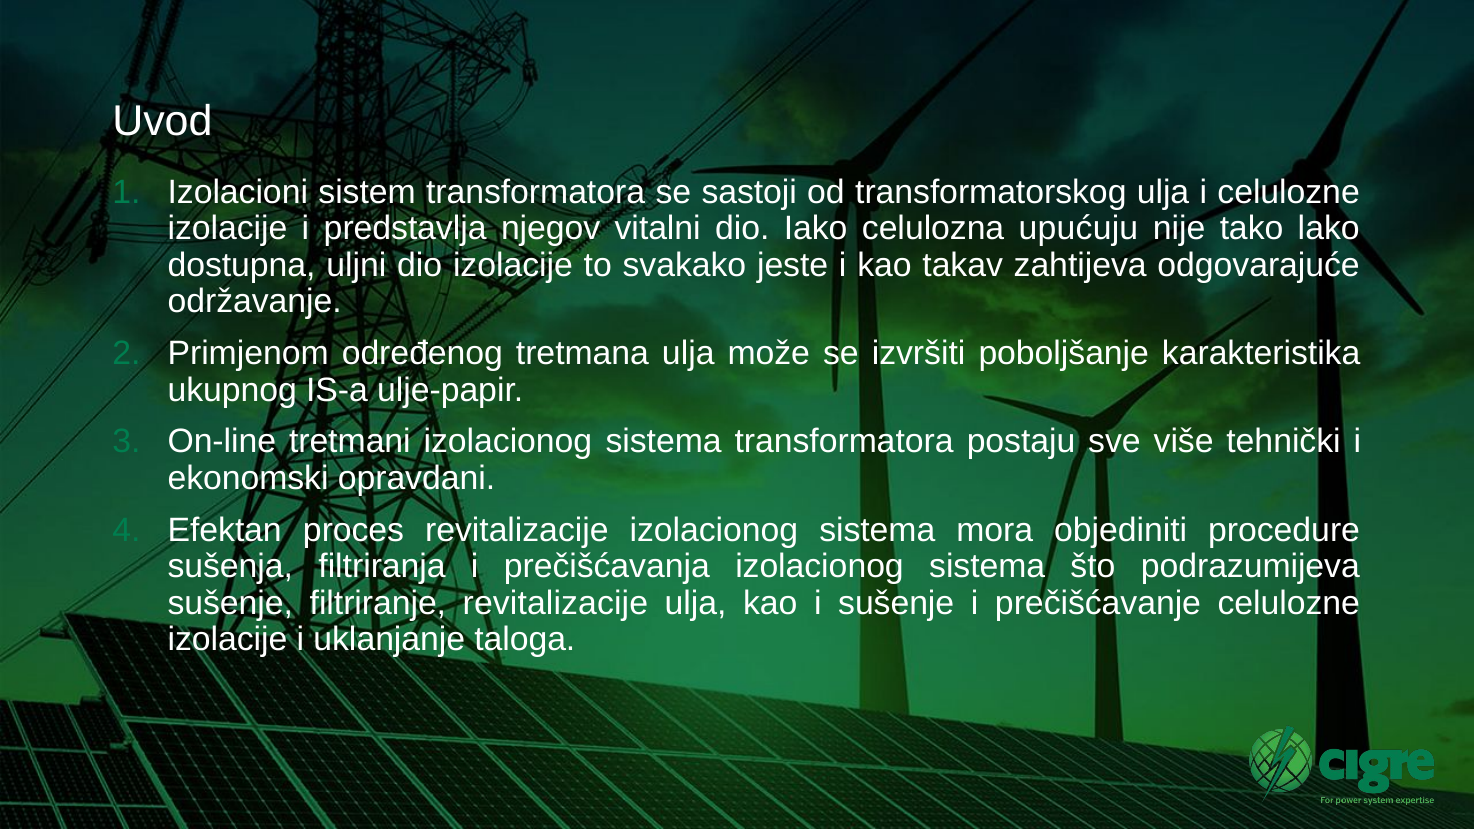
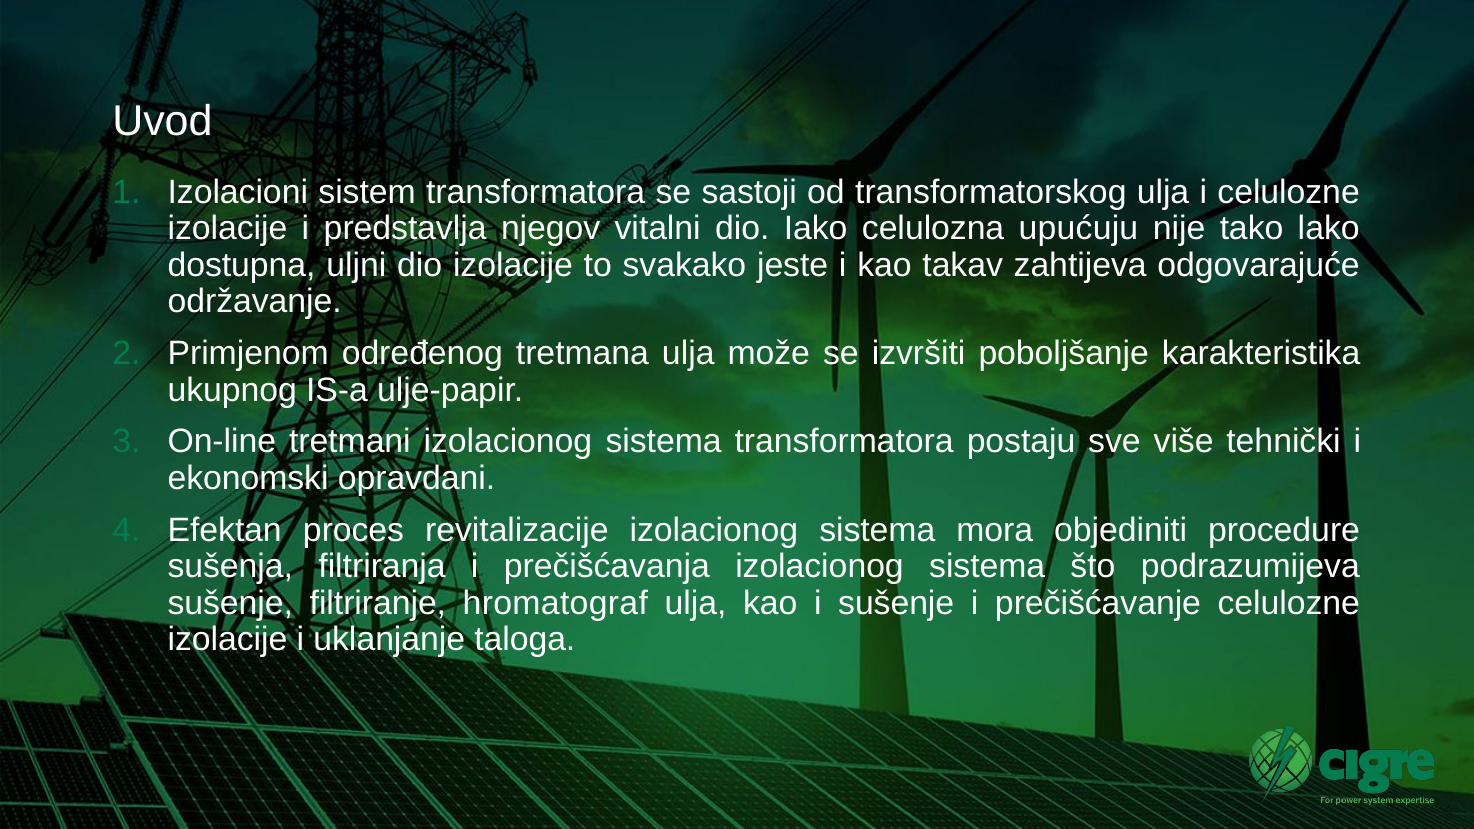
filtriranje revitalizacije: revitalizacije -> hromatograf (555, 603)
